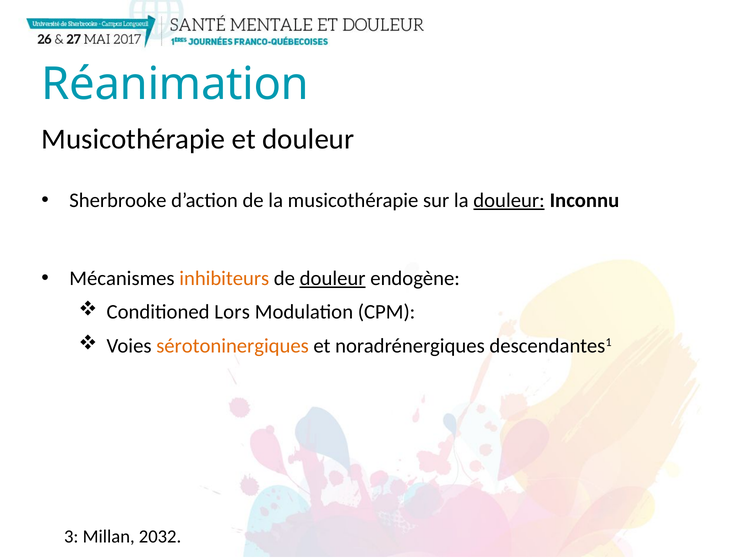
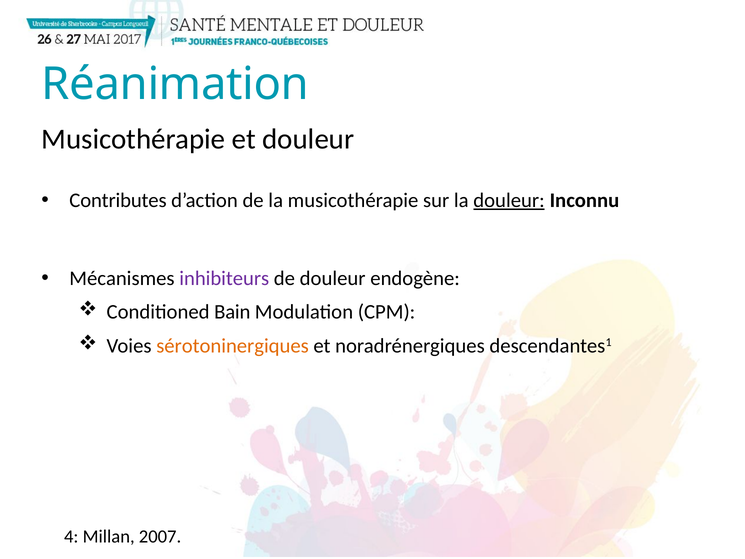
Sherbrooke: Sherbrooke -> Contributes (118, 200)
inhibiteurs colour: orange -> purple (224, 278)
douleur underline: present -> none (333, 278)
Lors: Lors -> Bain (232, 312)
3: 3 -> 4 (71, 537)
2032: 2032 -> 2007 (160, 537)
